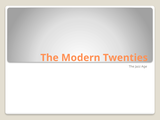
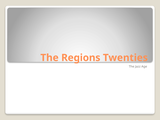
Modern: Modern -> Regions (81, 58)
